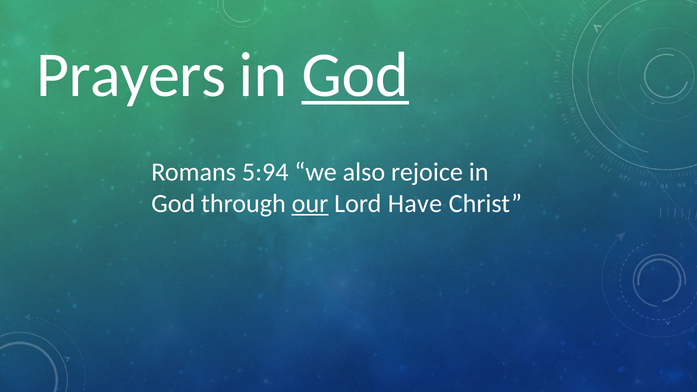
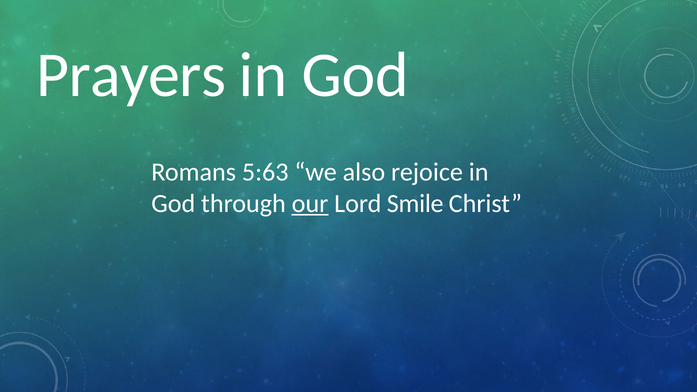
God underline: present -> none (355, 75)
5:94: 5:94 -> 5:63 (265, 172)
Have: Have -> Smile (415, 204)
